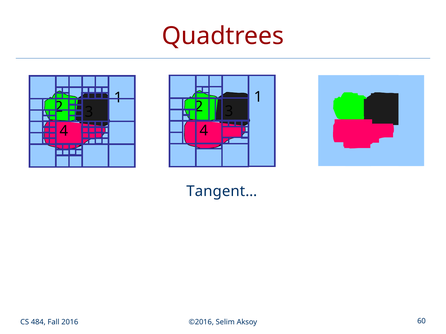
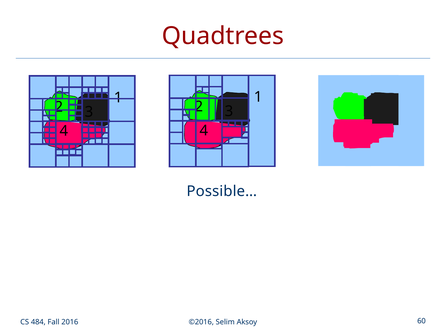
Tangent…: Tangent… -> Possible… (222, 192)
